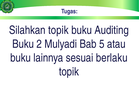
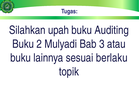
Silahkan topik: topik -> upah (58, 30)
5: 5 -> 3 (102, 44)
